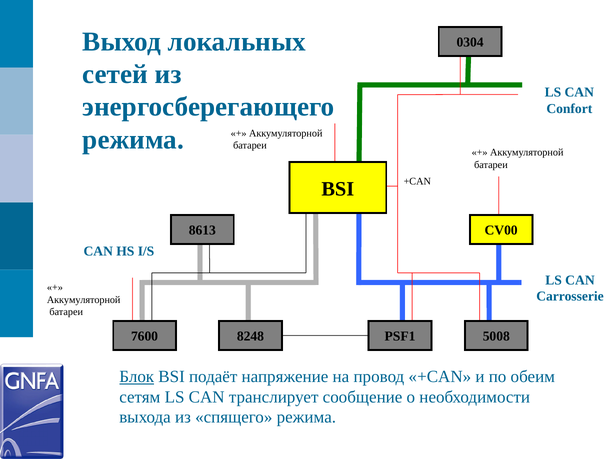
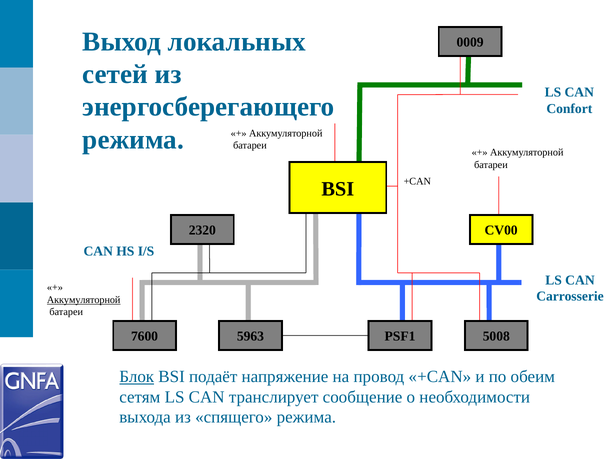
0304: 0304 -> 0009 (470, 42)
8613: 8613 -> 2320 (202, 230)
Аккумуляторной underline: none -> present (84, 300)
8248: 8248 -> 5963 (250, 336)
